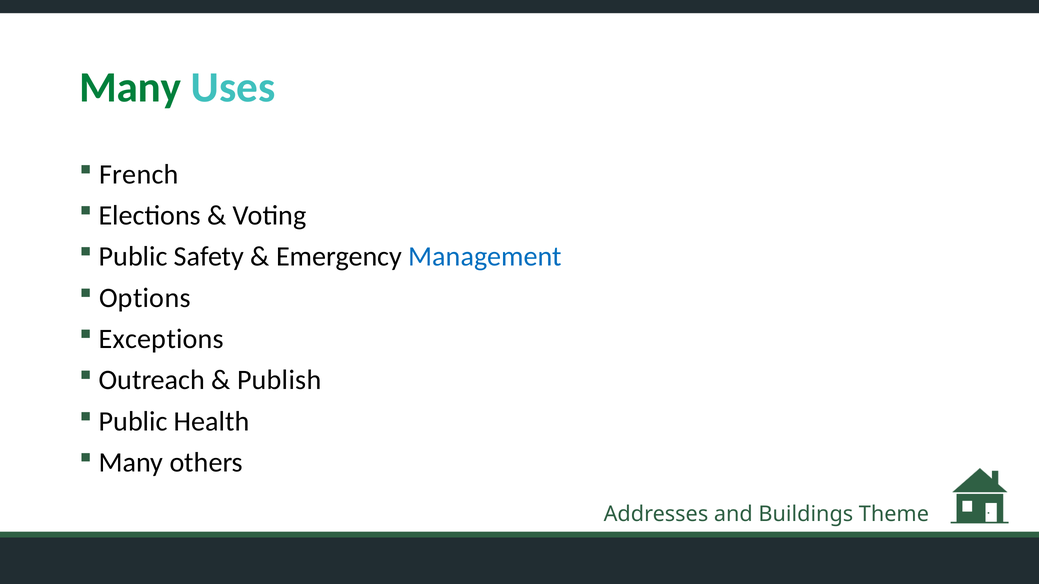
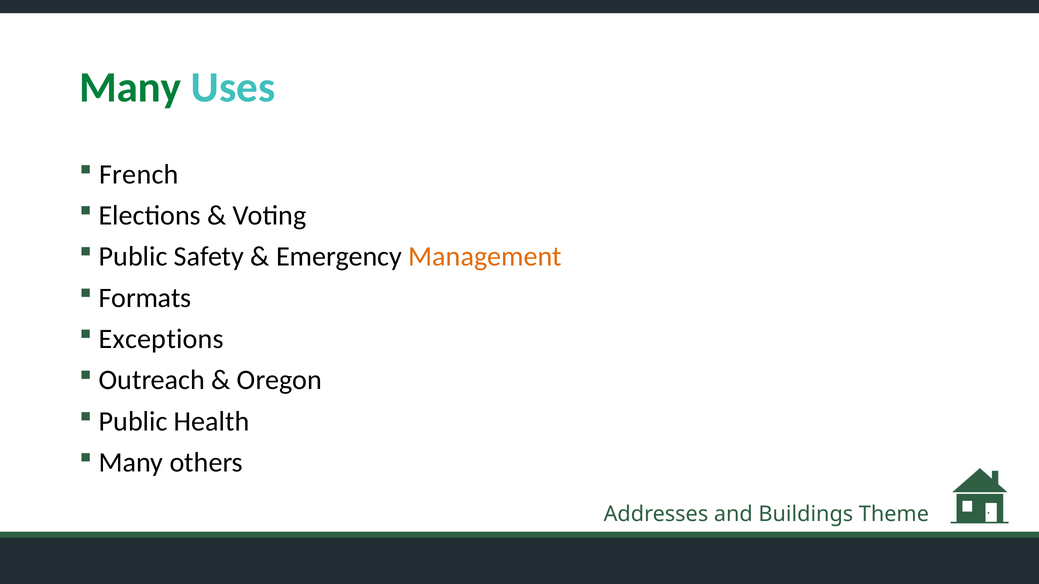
Management colour: blue -> orange (485, 257)
Options: Options -> Formats (145, 298)
Publish: Publish -> Oregon (279, 380)
